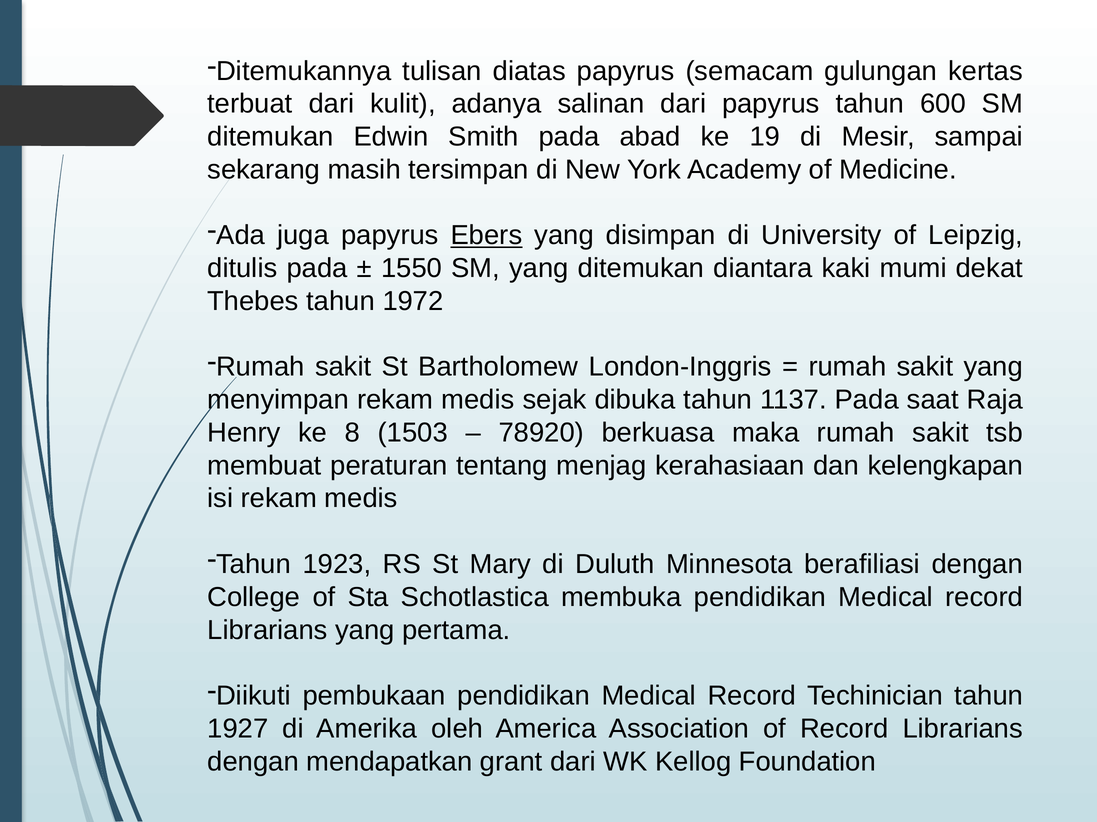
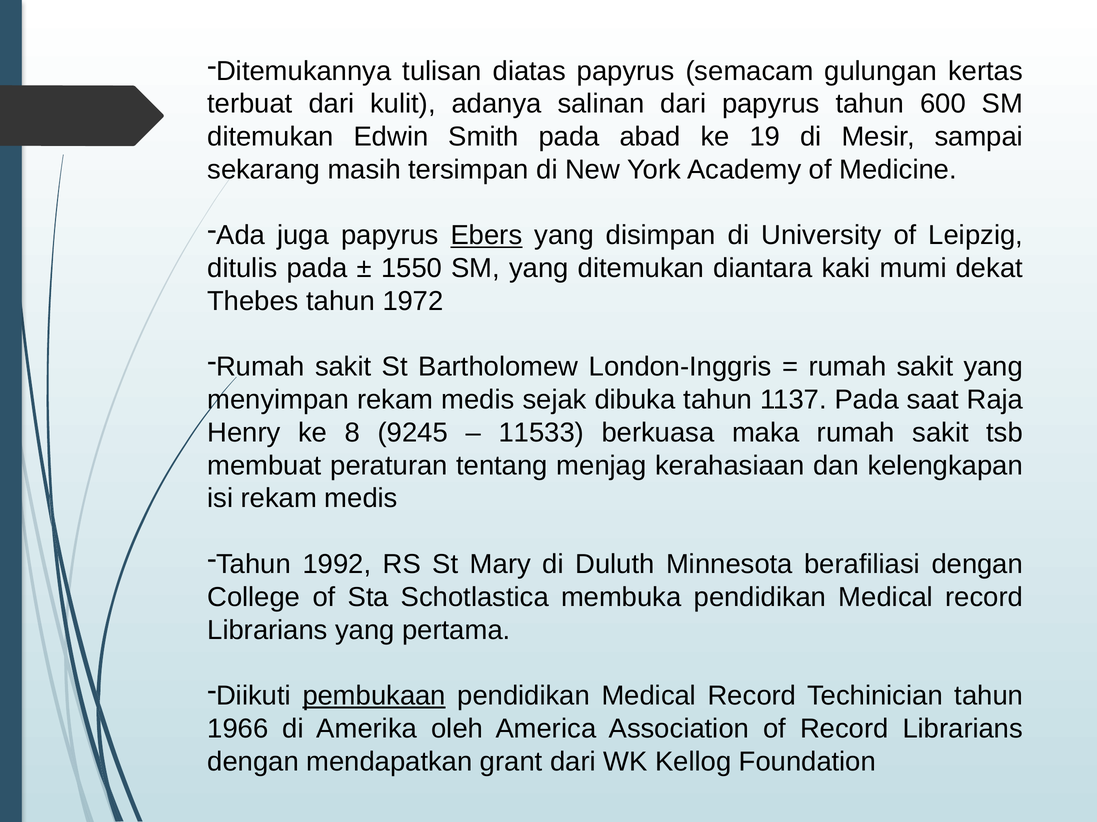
1503: 1503 -> 9245 (413, 433)
78920: 78920 -> 11533 (541, 433)
1923: 1923 -> 1992 (337, 565)
pembukaan underline: none -> present (374, 696)
1927: 1927 -> 1966 (238, 729)
